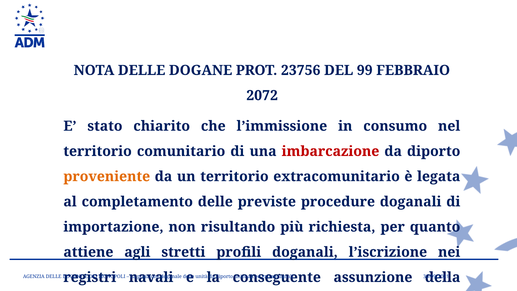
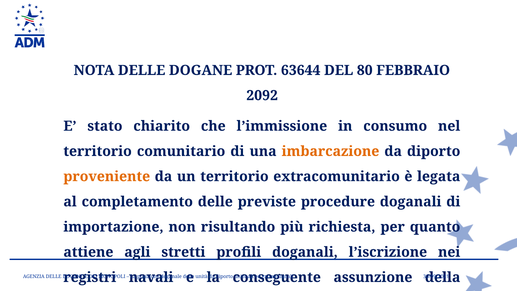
23756: 23756 -> 63644 (301, 70)
99: 99 -> 80 (365, 70)
2072: 2072 -> 2092 (262, 95)
imbarcazione colour: red -> orange (330, 151)
